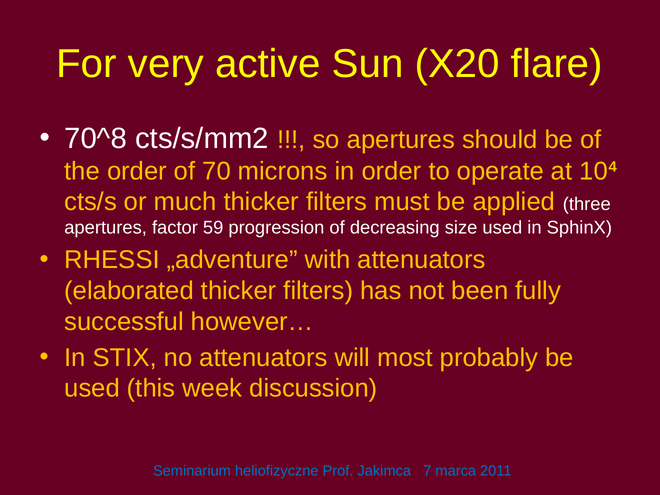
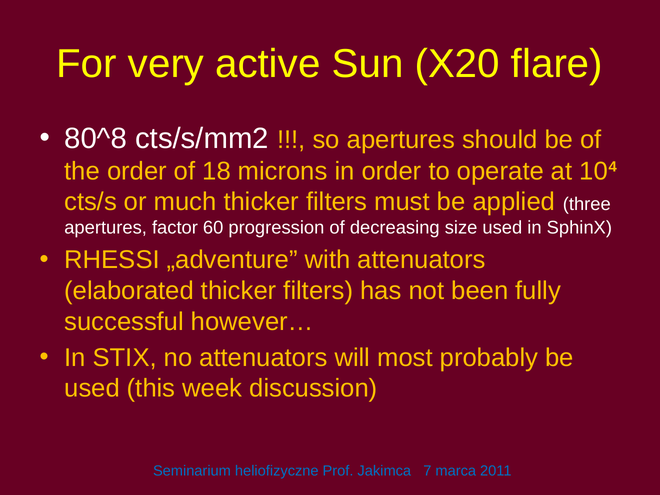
70^8: 70^8 -> 80^8 (96, 138)
70: 70 -> 18 (217, 171)
59: 59 -> 60 (213, 228)
